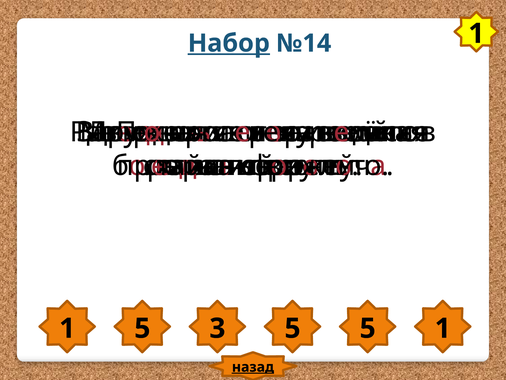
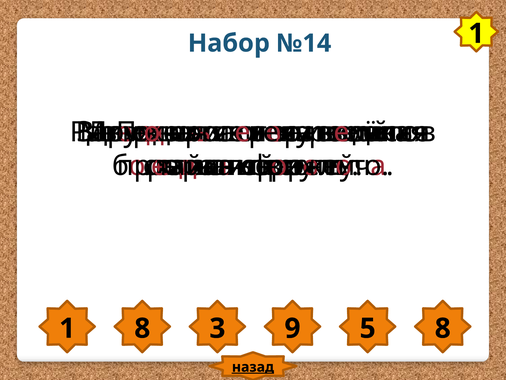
Набор underline: present -> none (229, 43)
1 5: 5 -> 8 (142, 328)
3 5: 5 -> 9 (293, 328)
5 1: 1 -> 8 (443, 328)
